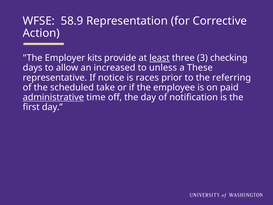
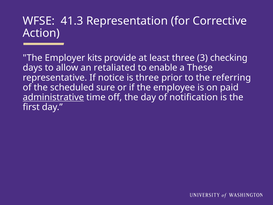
58.9: 58.9 -> 41.3 (72, 21)
least underline: present -> none (159, 58)
increased: increased -> retaliated (115, 68)
unless: unless -> enable (163, 68)
is races: races -> three (147, 78)
take: take -> sure (106, 87)
